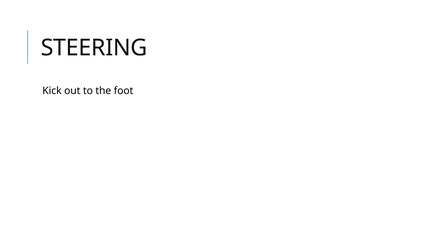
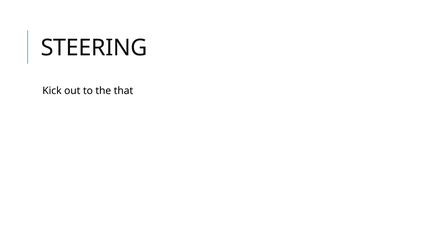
foot: foot -> that (124, 91)
